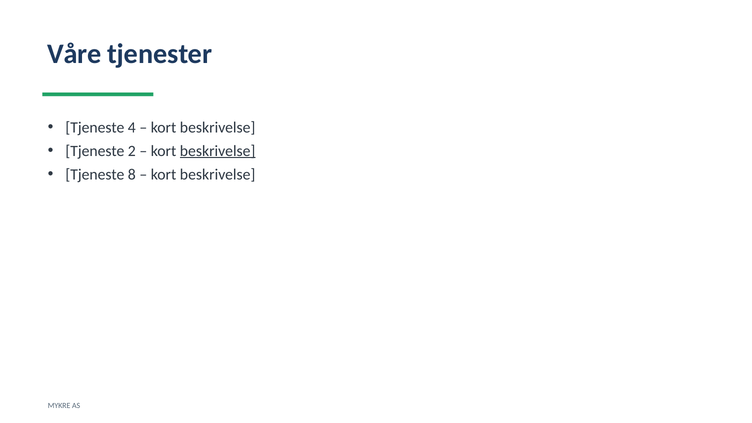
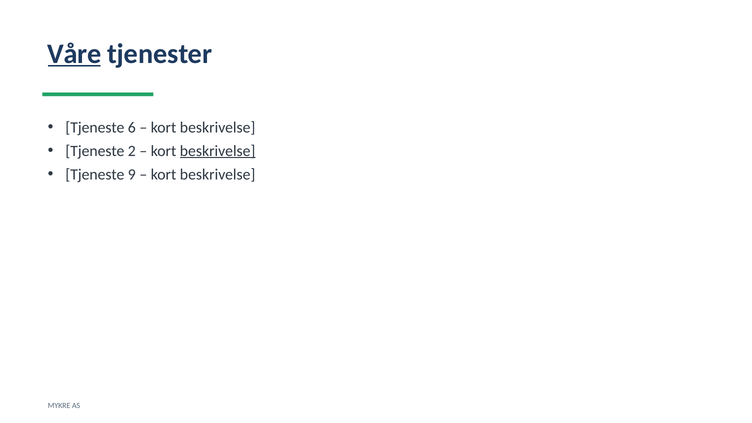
Våre underline: none -> present (74, 54)
4: 4 -> 6 (132, 127)
8: 8 -> 9 (132, 174)
